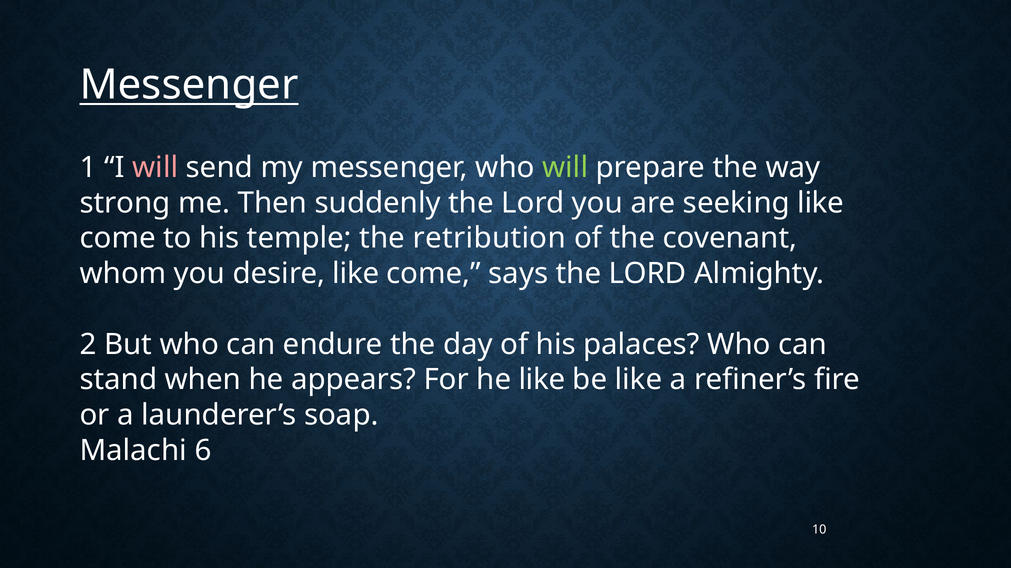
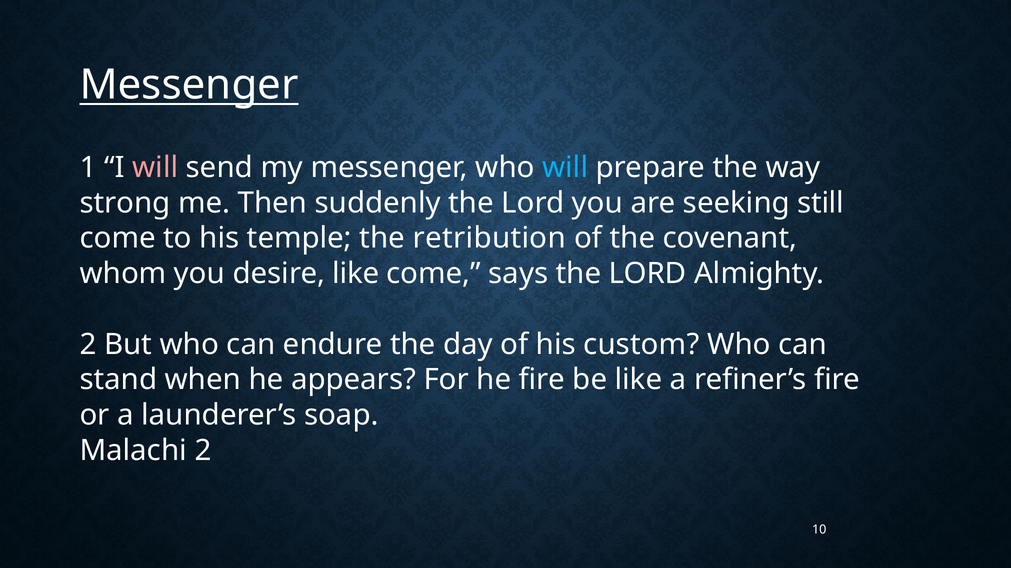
will colour: light green -> light blue (565, 168)
seeking like: like -> still (821, 203)
palaces: palaces -> custom (641, 345)
he like: like -> fire (542, 380)
Malachi 6: 6 -> 2 (203, 451)
